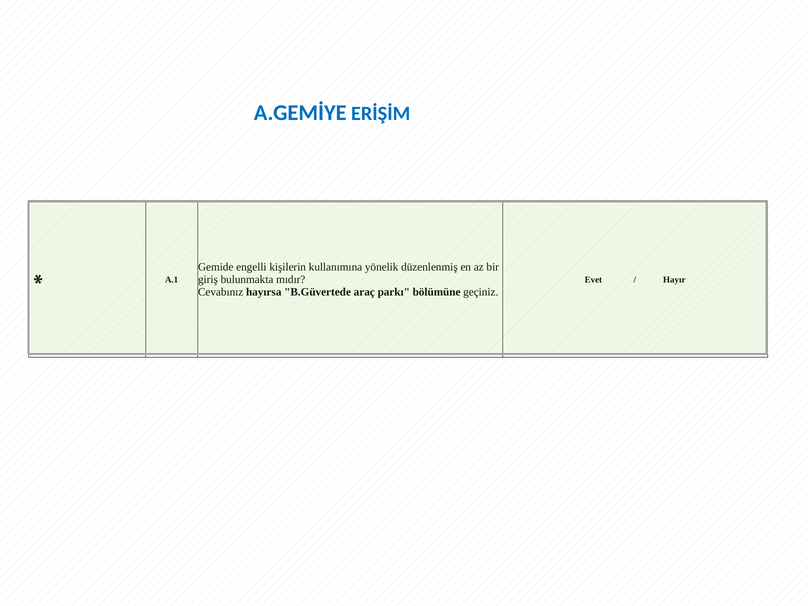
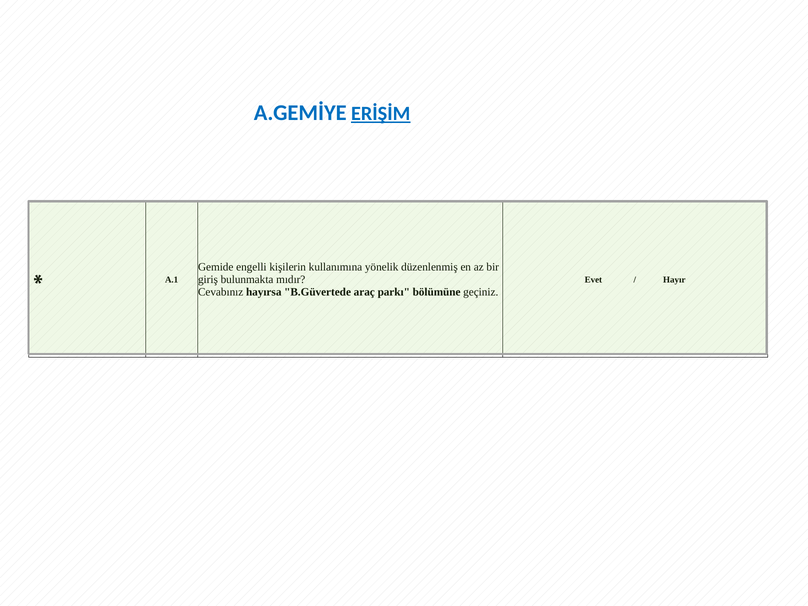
ERİŞİM underline: none -> present (381, 114)
